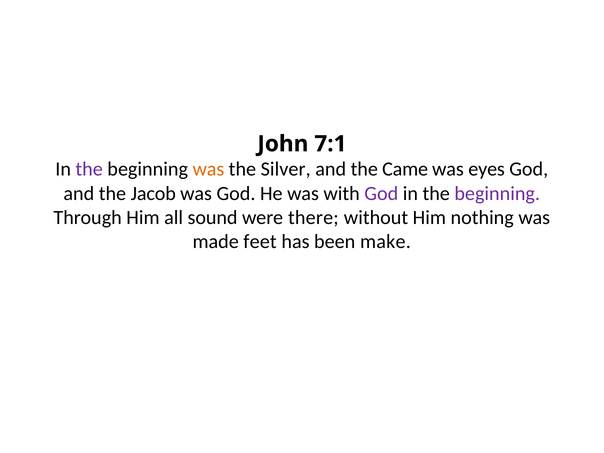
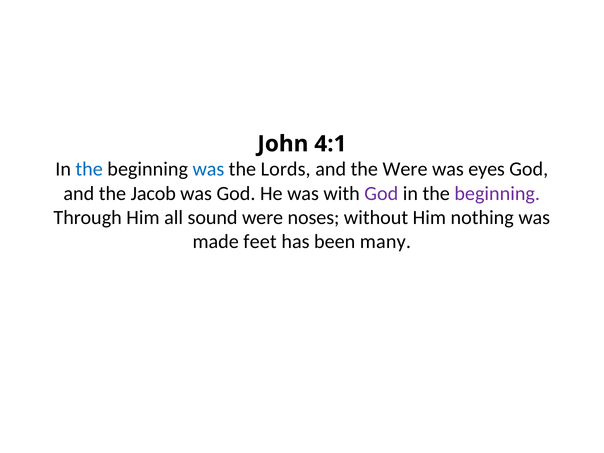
7:1: 7:1 -> 4:1 (330, 144)
the colour: purple -> blue (89, 169)
was colour: orange -> blue (208, 169)
Silver: Silver -> Lords (286, 169)
the Came: Came -> Were (405, 169)
there: there -> noses (314, 218)
make: make -> many (385, 242)
